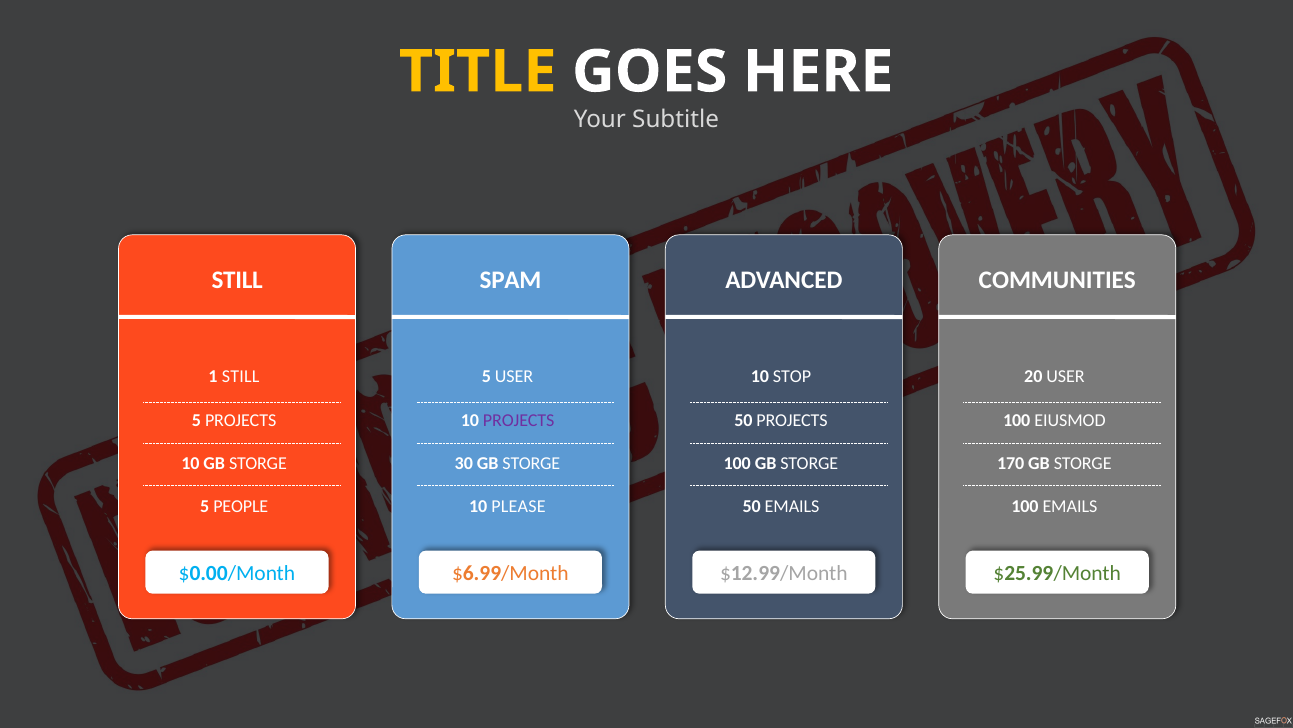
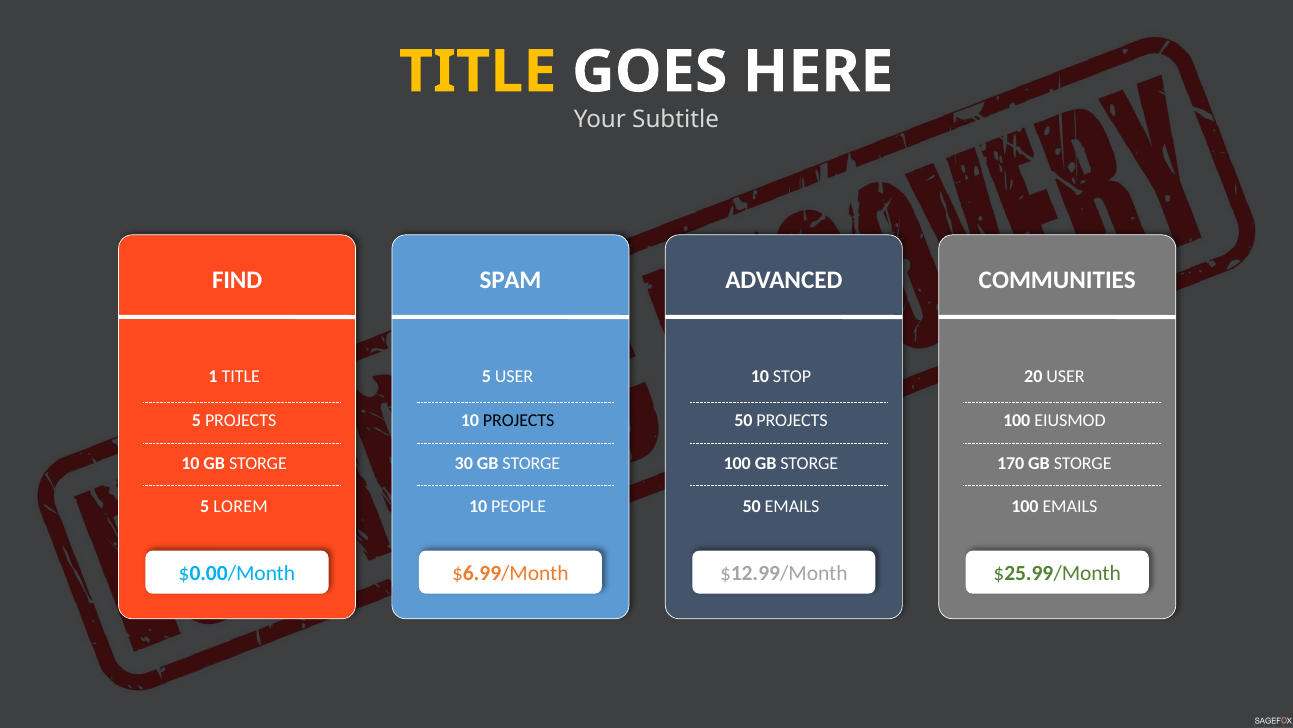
STILL: STILL -> FIND (237, 280)
1 STILL: STILL -> TITLE (241, 377)
PROJECTS colour: purple -> black (519, 420)
PEOPLE: PEOPLE -> LOREM (241, 506)
PLEASE: PLEASE -> PEOPLE (519, 506)
